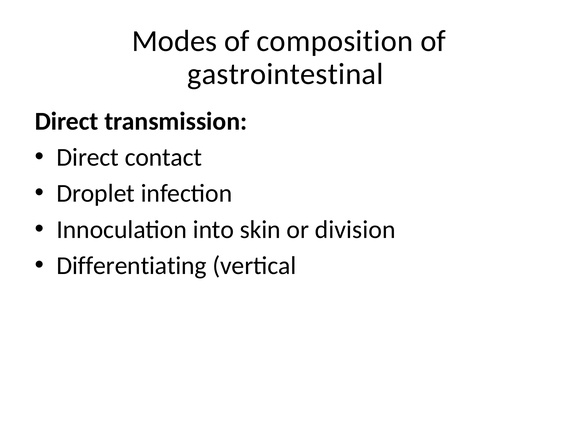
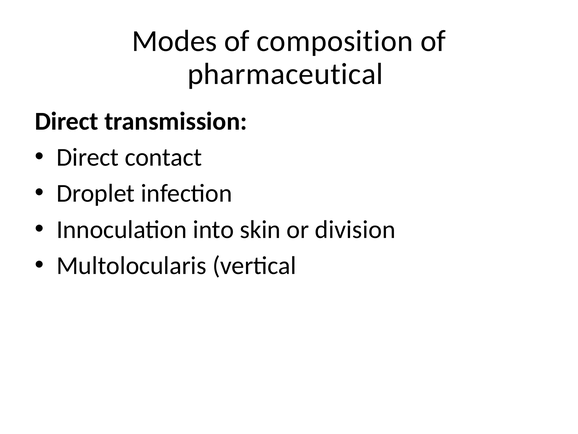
gastrointestinal: gastrointestinal -> pharmaceutical (285, 74)
Differentiating: Differentiating -> Multolocularis (131, 265)
